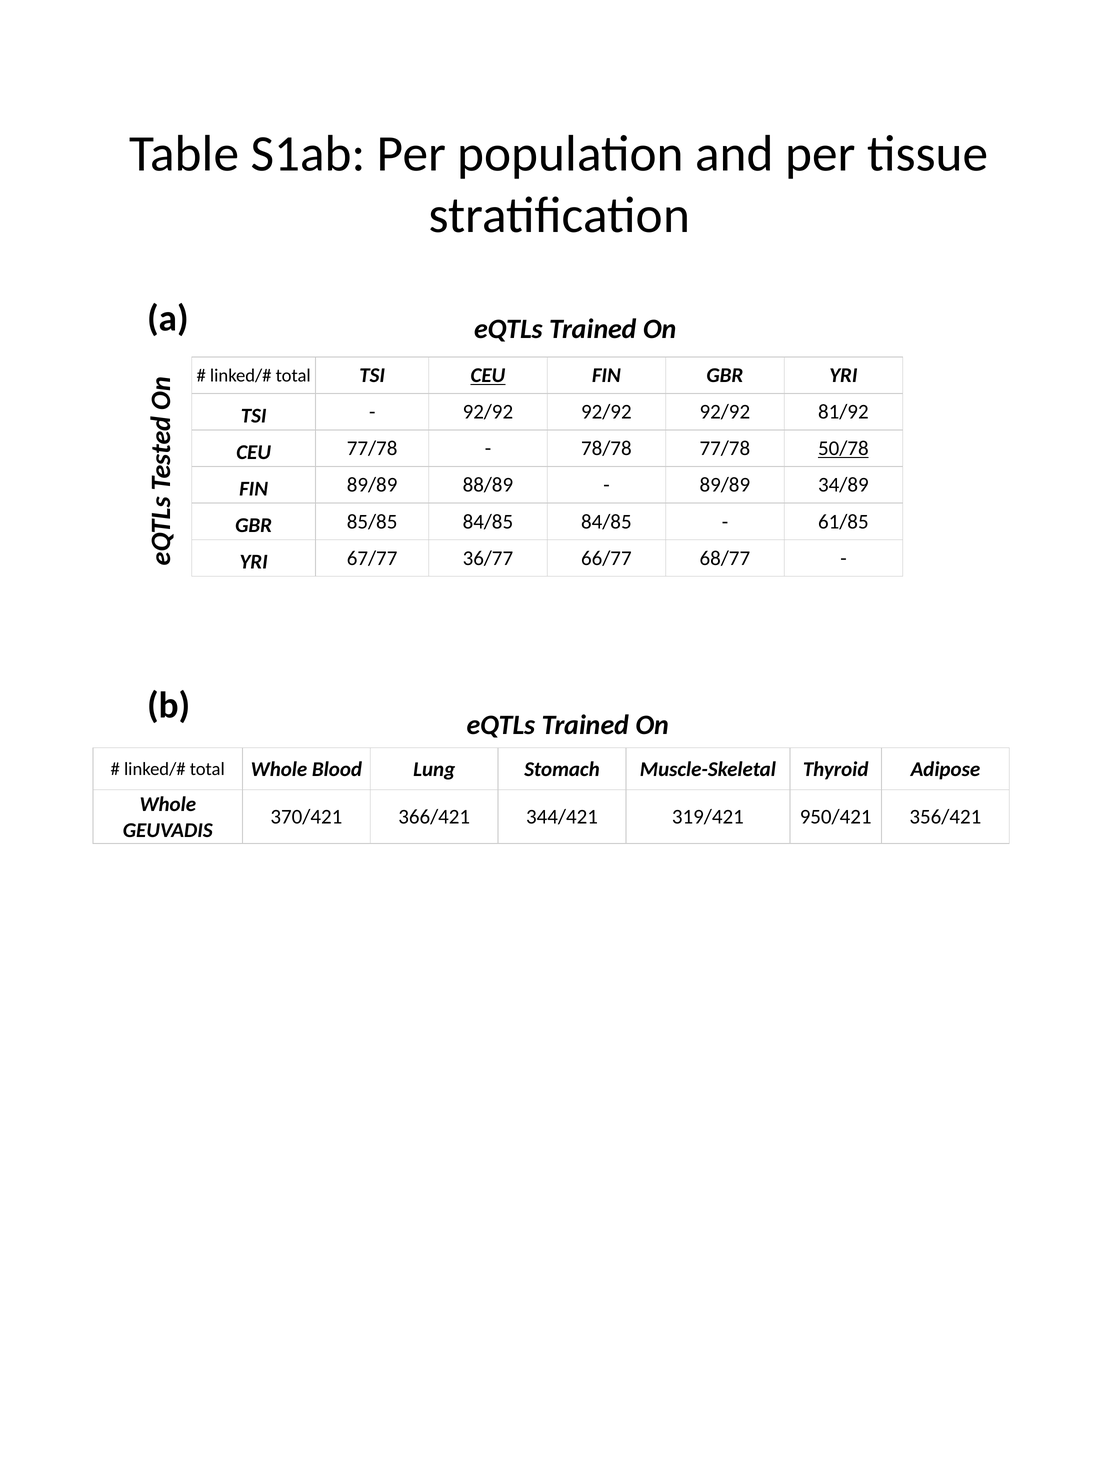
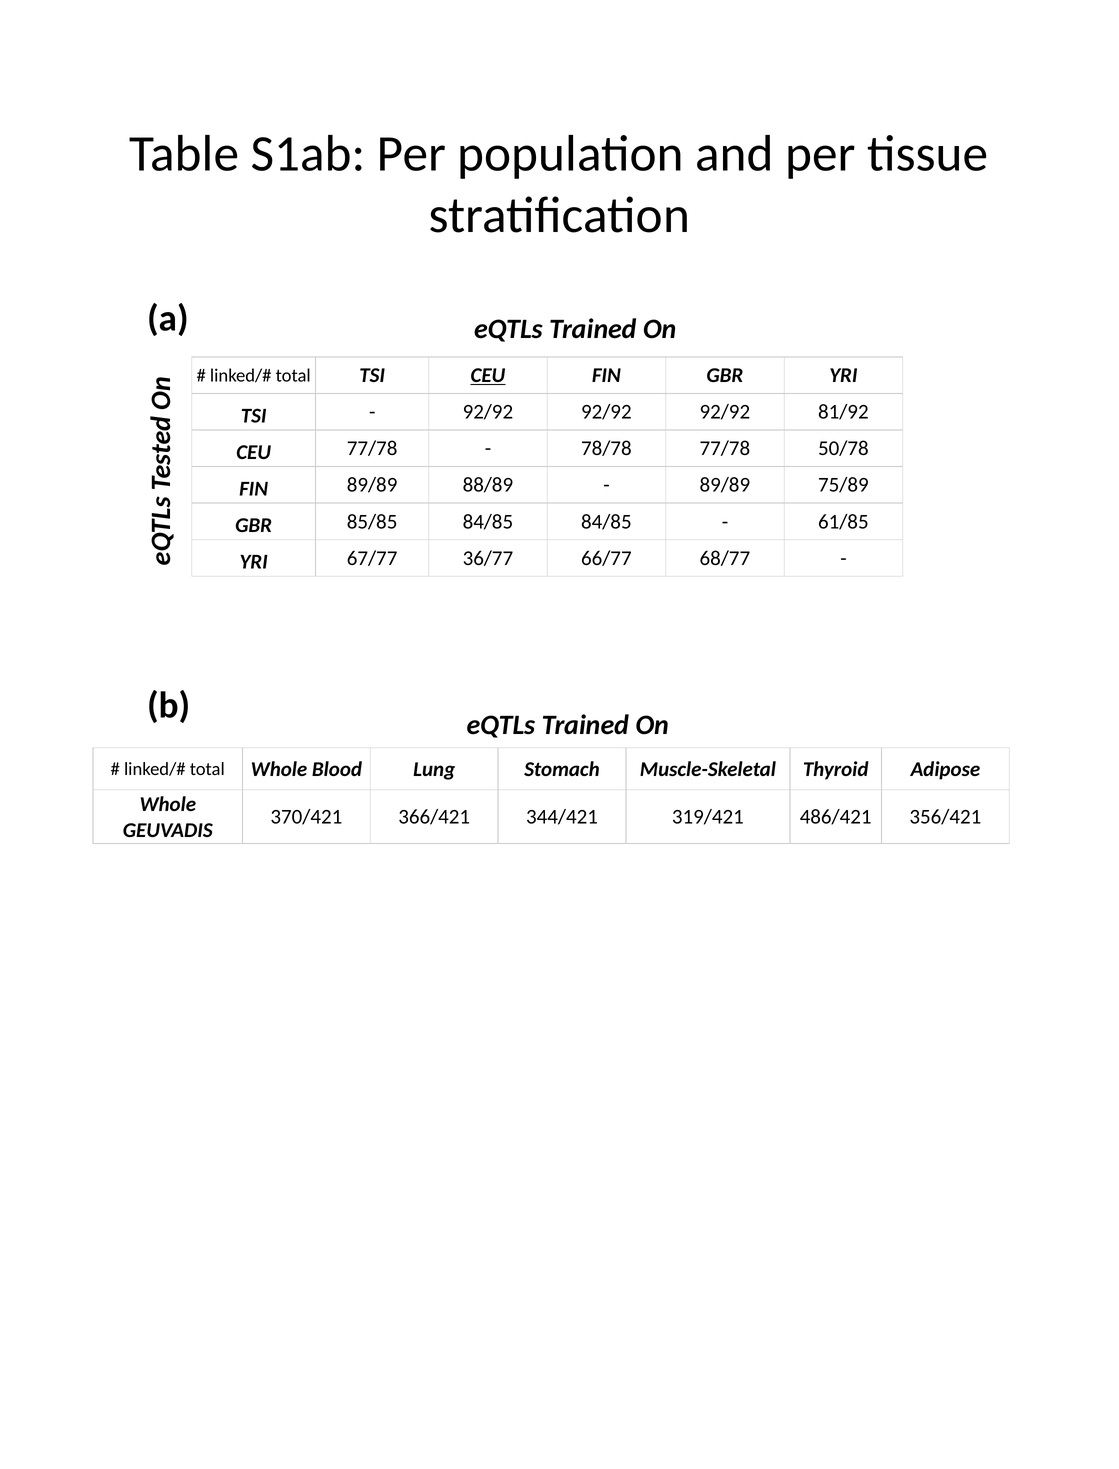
50/78 underline: present -> none (843, 448)
34/89: 34/89 -> 75/89 (843, 485)
950/421: 950/421 -> 486/421 (836, 817)
